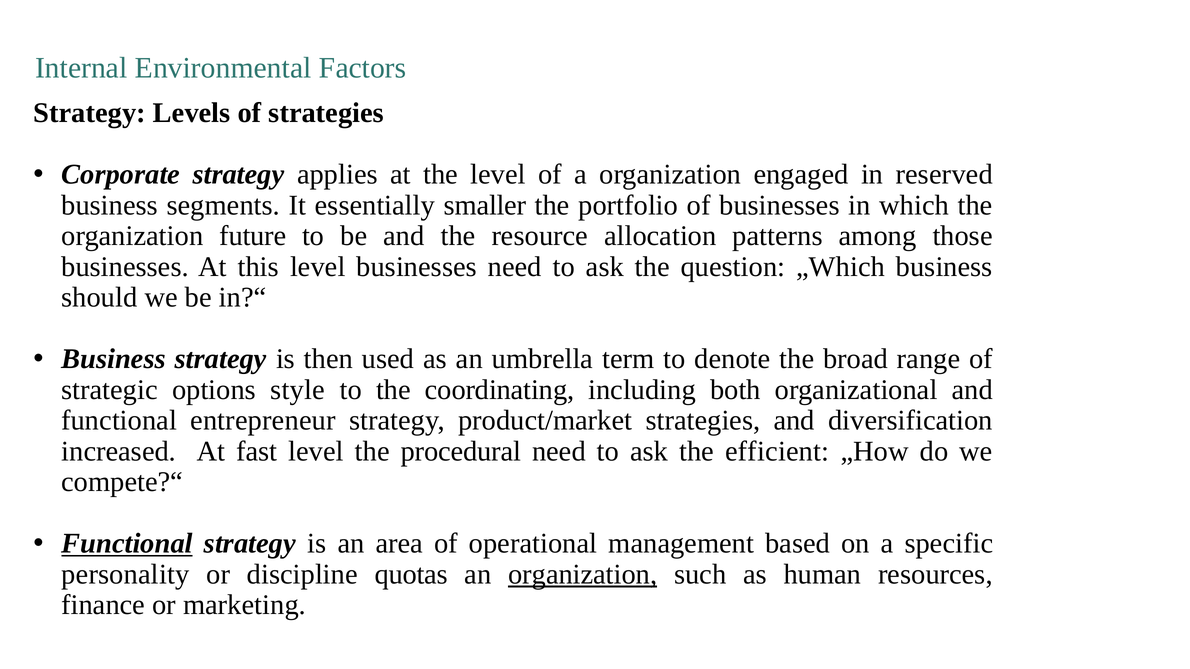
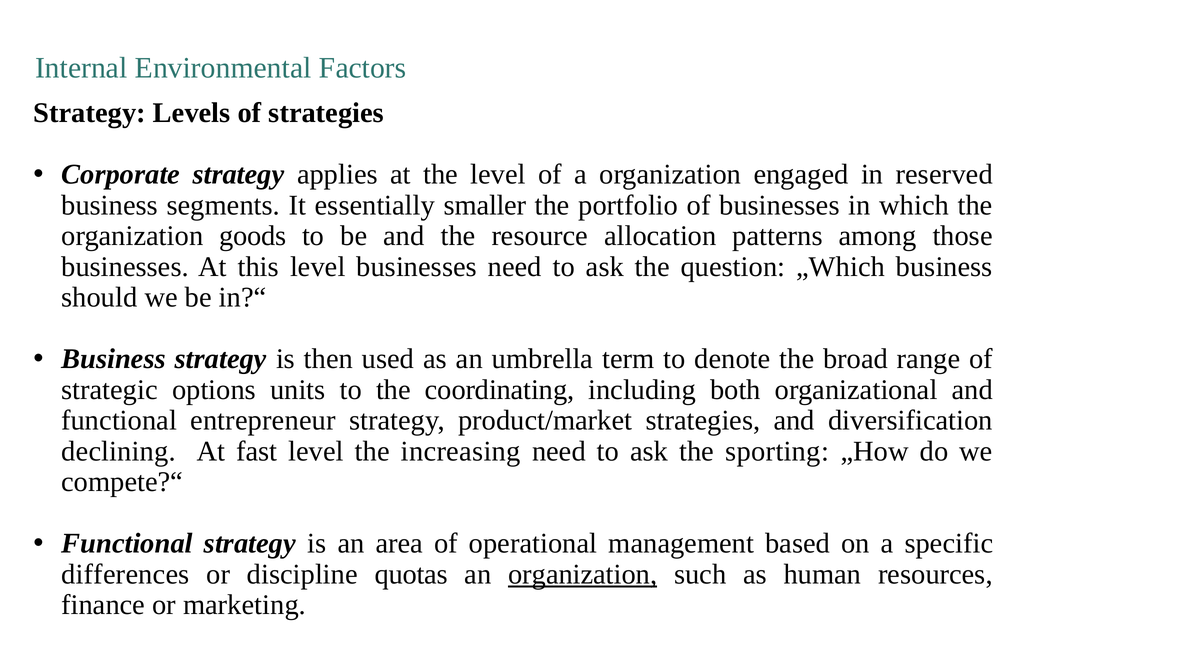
future: future -> goods (253, 236)
style: style -> units (298, 390)
increased: increased -> declining (119, 452)
procedural: procedural -> increasing (461, 452)
efficient: efficient -> sporting (777, 452)
Functional underline: present -> none (127, 544)
personality: personality -> differences (125, 575)
